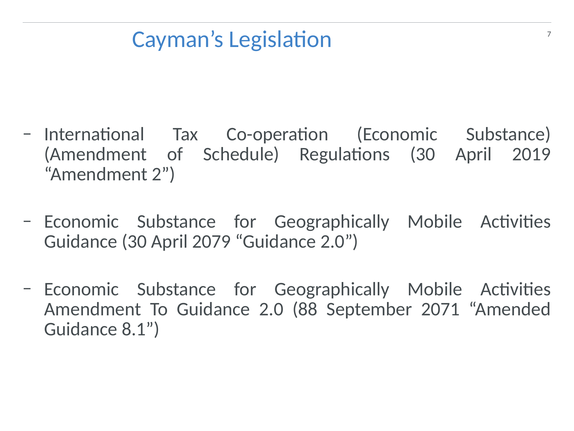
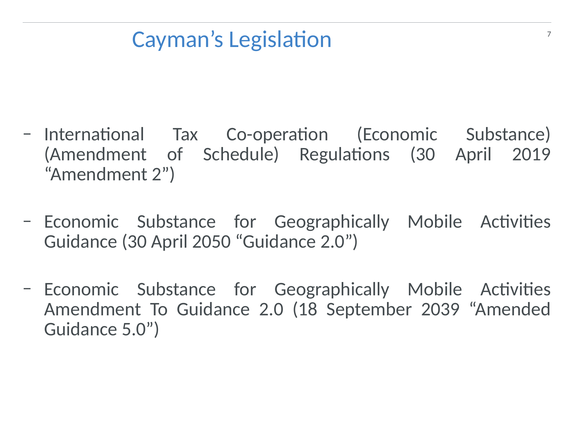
2079: 2079 -> 2050 (211, 241)
88: 88 -> 18 (305, 309)
2071: 2071 -> 2039 (440, 309)
8.1: 8.1 -> 5.0 (141, 329)
